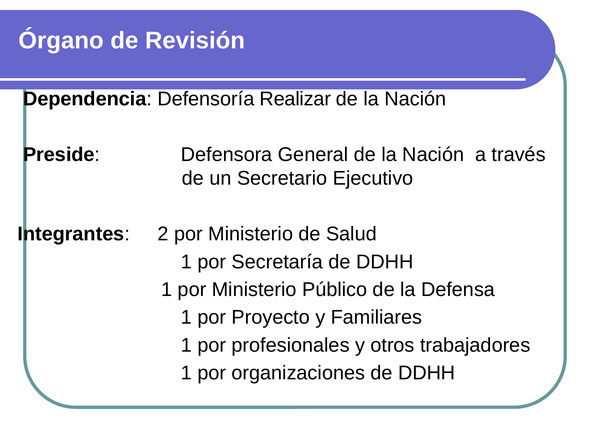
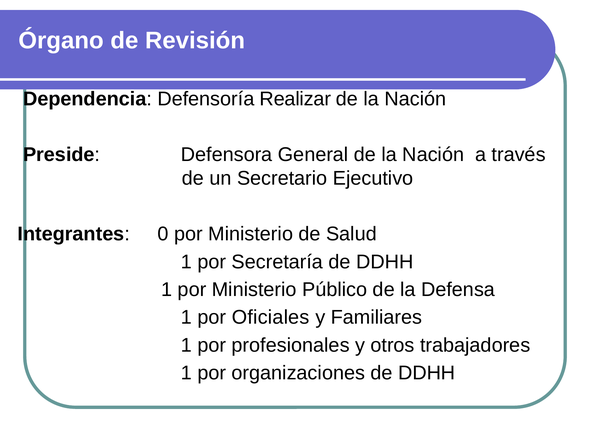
2: 2 -> 0 (163, 234)
Proyecto: Proyecto -> Oficiales (271, 317)
